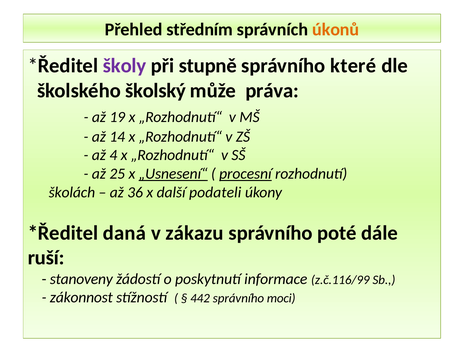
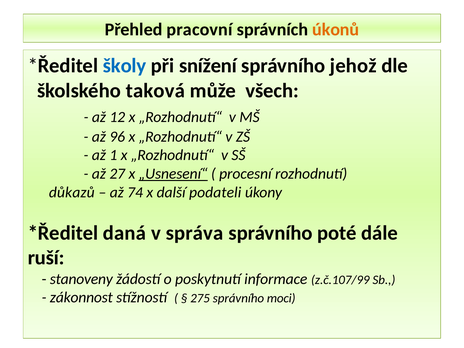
středním: středním -> pracovní (200, 29)
školy colour: purple -> blue (125, 66)
stupně: stupně -> snížení (208, 66)
které: které -> jehož (353, 66)
školský: školský -> taková (155, 91)
práva: práva -> všech (272, 91)
19: 19 -> 12 (117, 117)
14: 14 -> 96 (117, 137)
4: 4 -> 1 (113, 155)
25: 25 -> 27 (117, 174)
procesní underline: present -> none (245, 174)
školách: školách -> důkazů (72, 192)
36: 36 -> 74 (135, 192)
zákazu: zákazu -> správa (195, 233)
z.č.116/99: z.č.116/99 -> z.č.107/99 (340, 280)
442: 442 -> 275 (200, 298)
